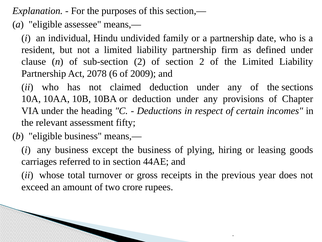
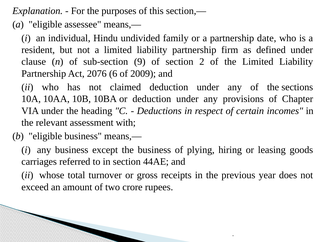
sub-section 2: 2 -> 9 (140, 62)
2078: 2078 -> 2076 (97, 73)
fifty: fifty -> with (126, 122)
